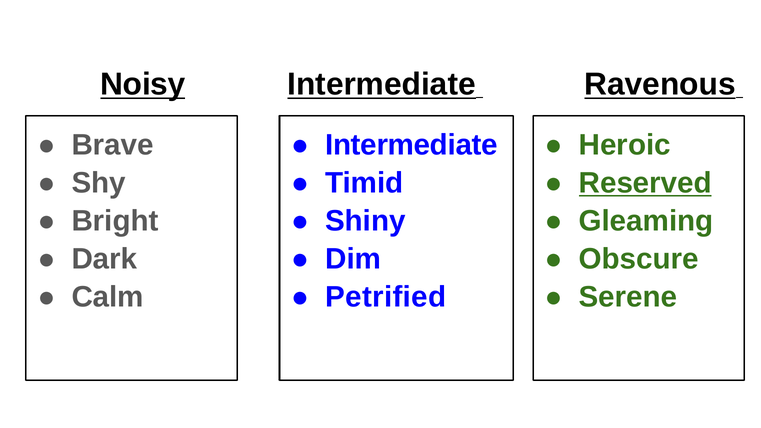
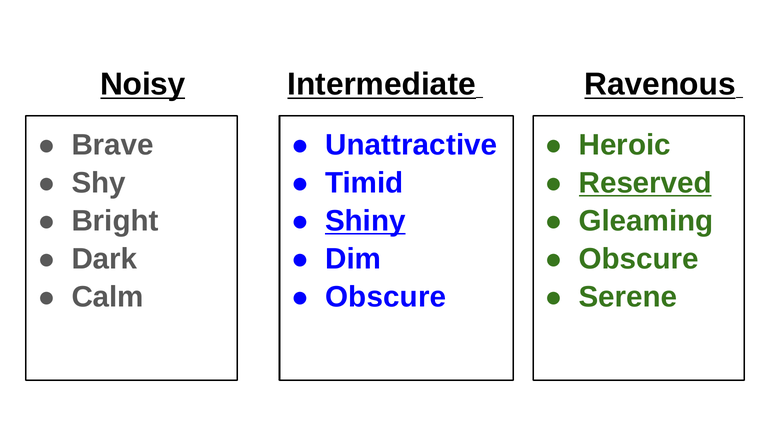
Intermediate: Intermediate -> Unattractive (411, 145)
Shiny underline: none -> present (365, 221)
Petrified: Petrified -> Obscure (386, 297)
